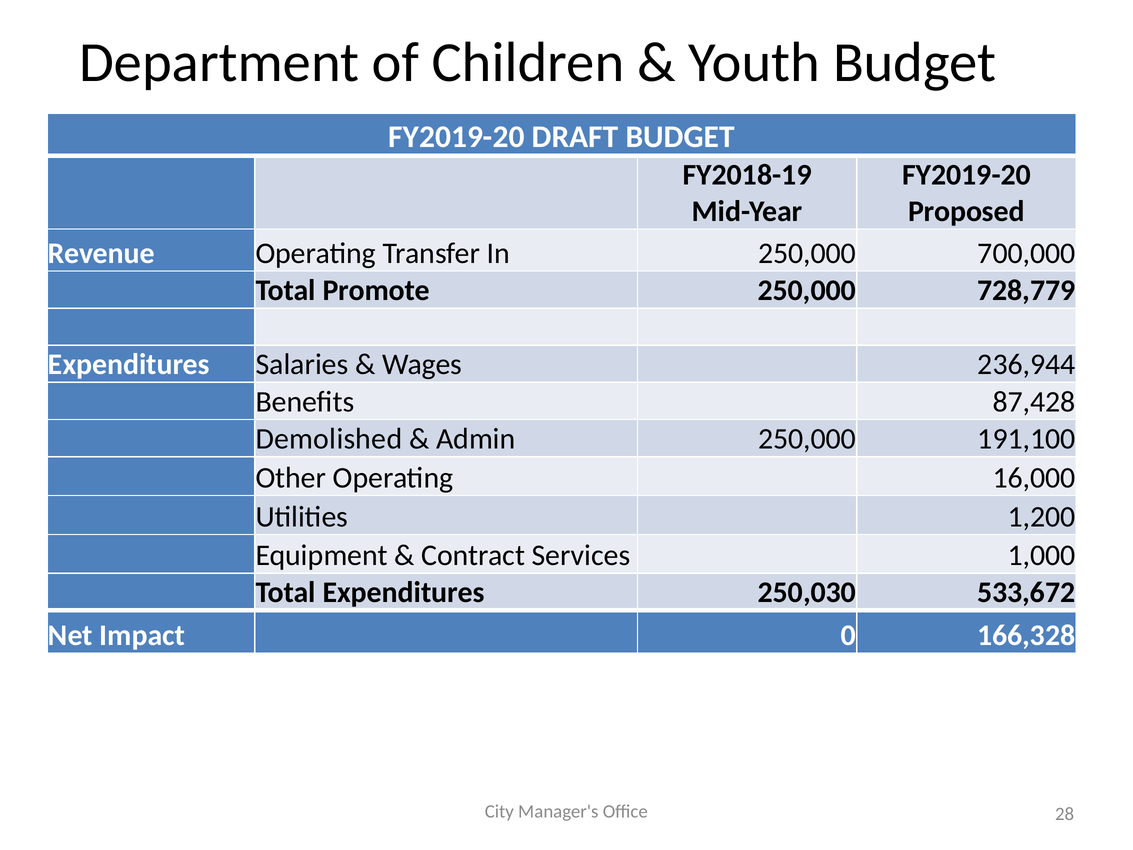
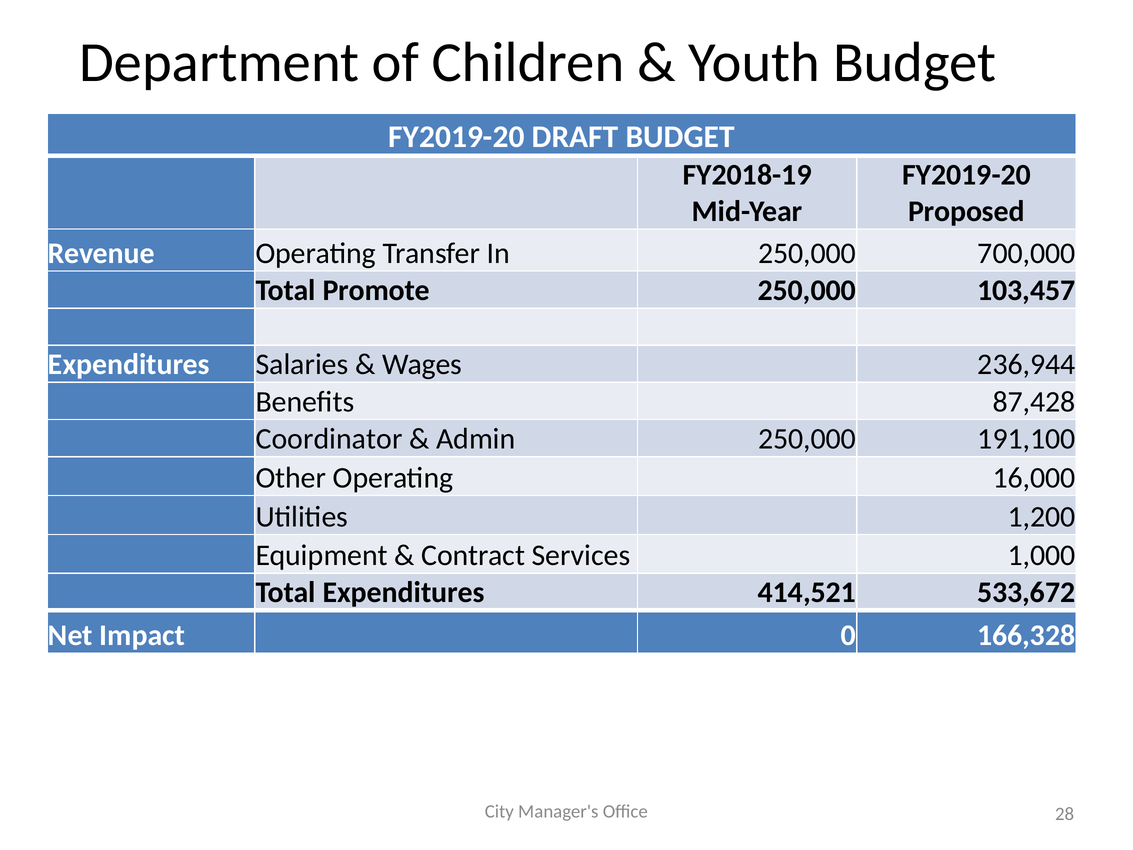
728,779: 728,779 -> 103,457 (1026, 290)
Demolished: Demolished -> Coordinator (329, 439)
250,030: 250,030 -> 414,521 (807, 592)
